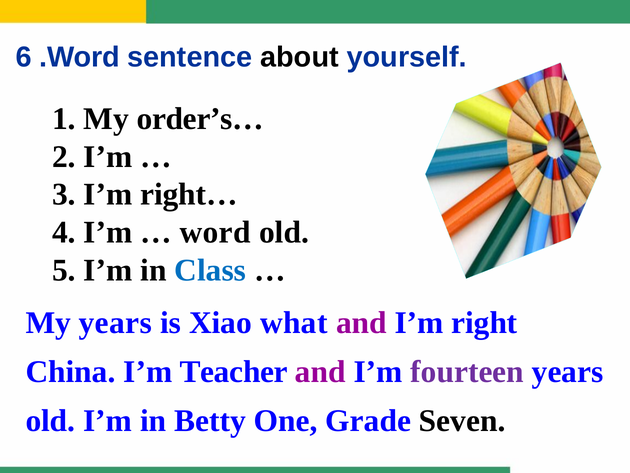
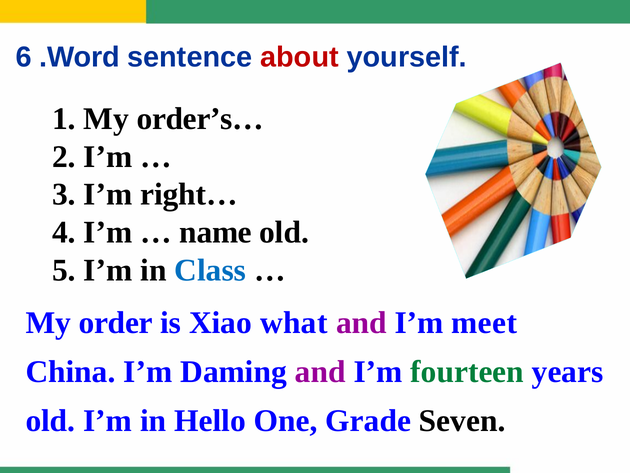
about colour: black -> red (300, 57)
word: word -> name (216, 232)
My years: years -> order (116, 322)
right: right -> meet (484, 322)
Teacher: Teacher -> Daming (234, 372)
fourteen colour: purple -> green (467, 372)
Betty: Betty -> Hello (210, 421)
